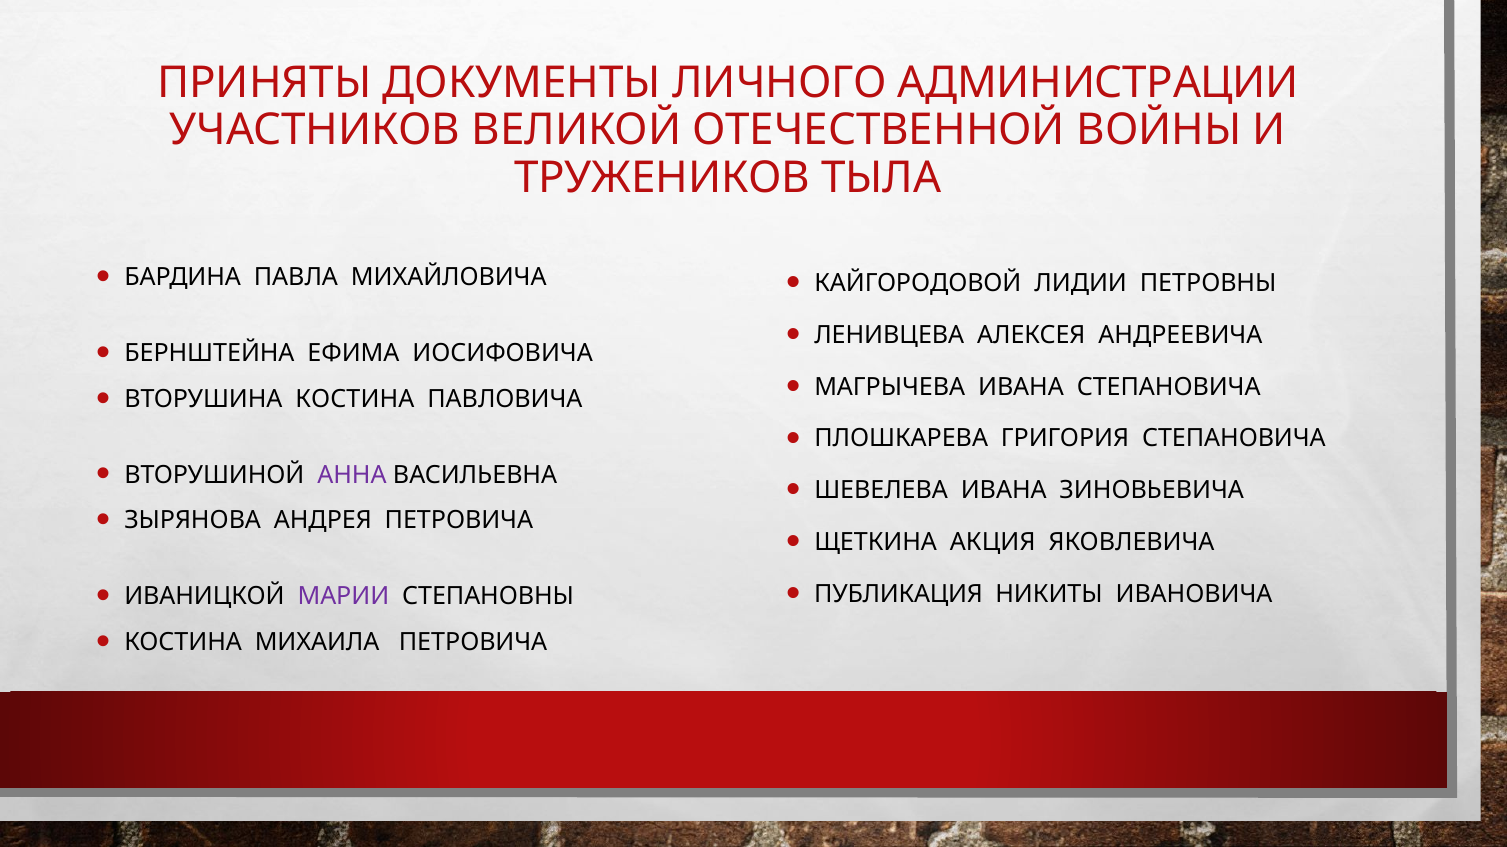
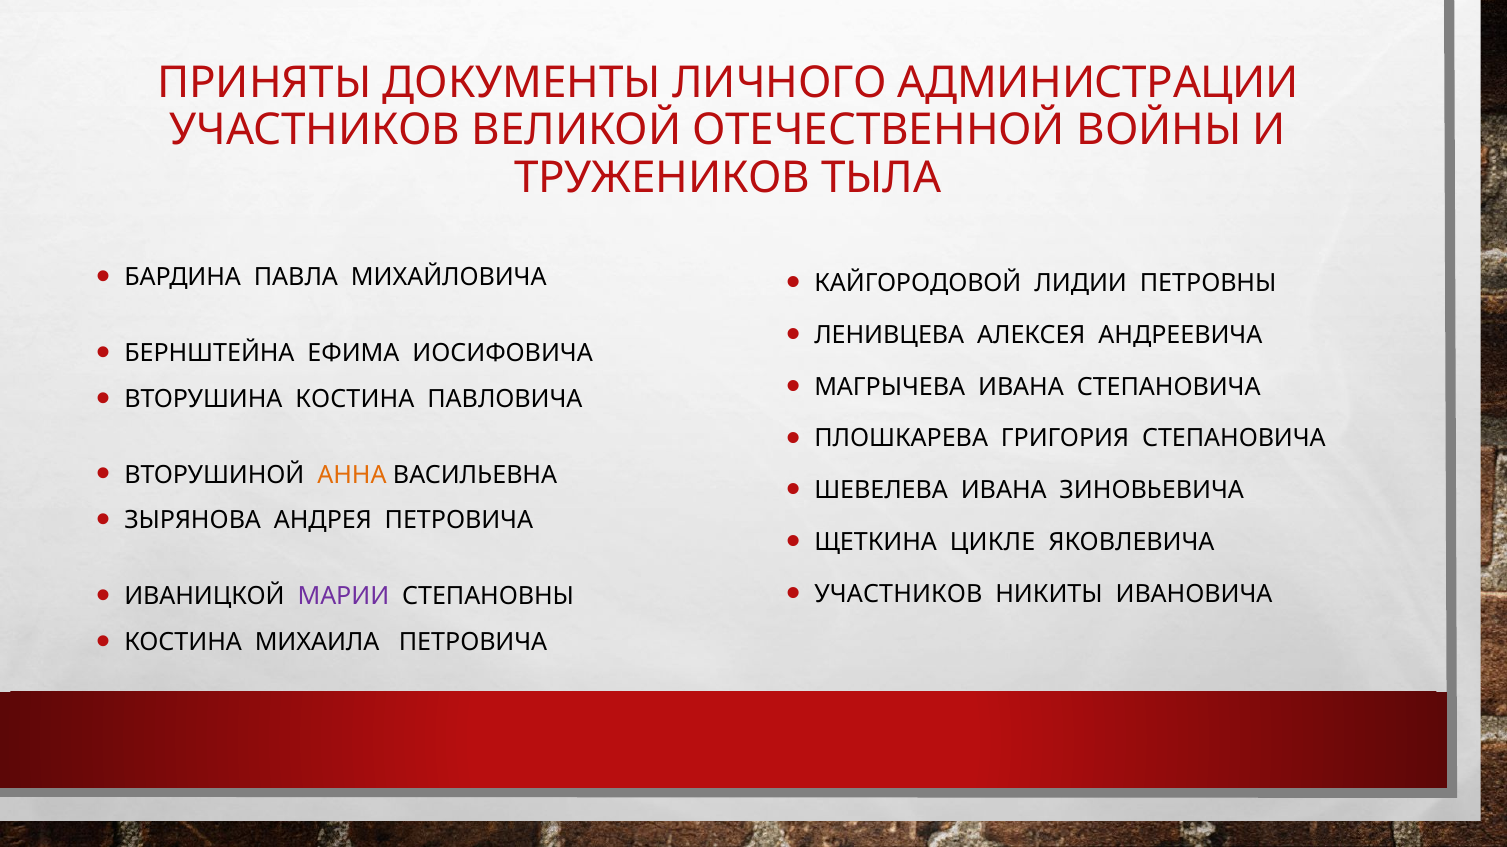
АННА colour: purple -> orange (352, 475)
АКЦИЯ: АКЦИЯ -> ЦИКЛЕ (993, 543)
ПУБЛИКАЦИЯ: ПУБЛИКАЦИЯ -> УЧАСТНИКОВ (898, 595)
